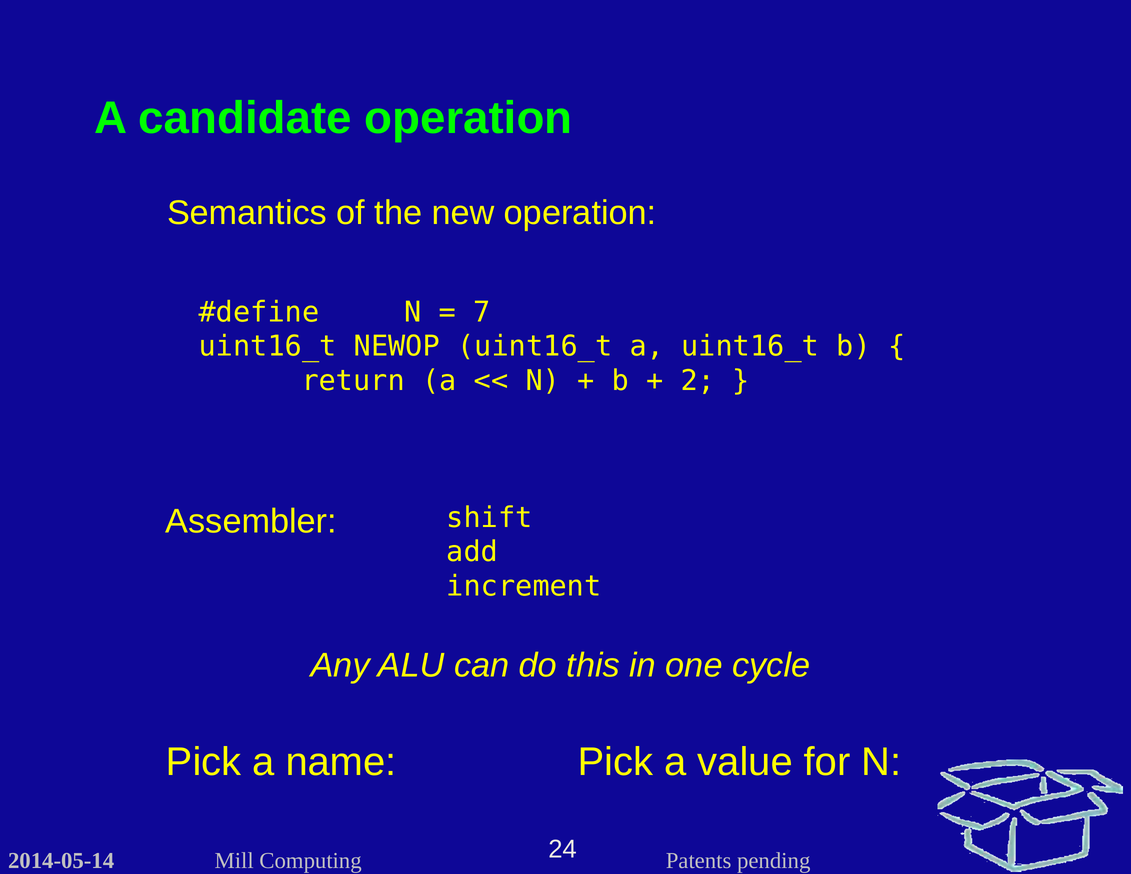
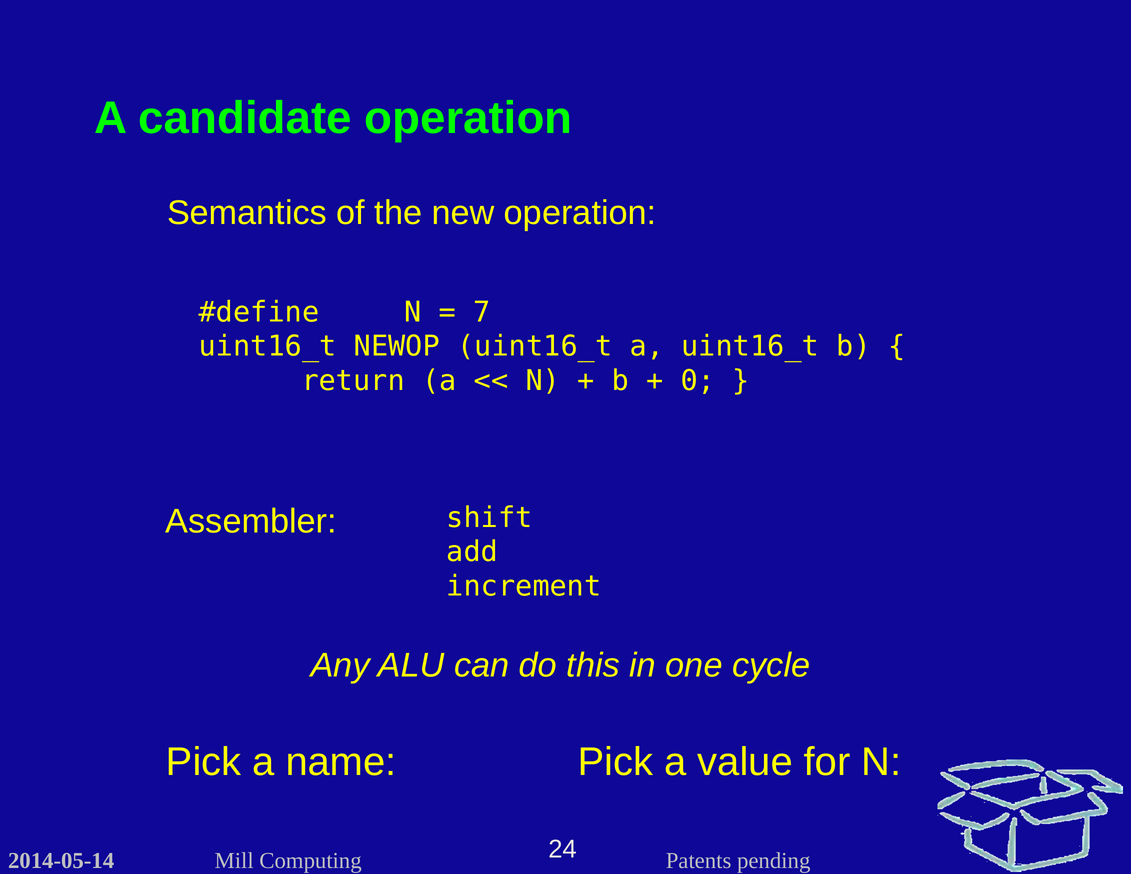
2: 2 -> 0 (698, 381)
